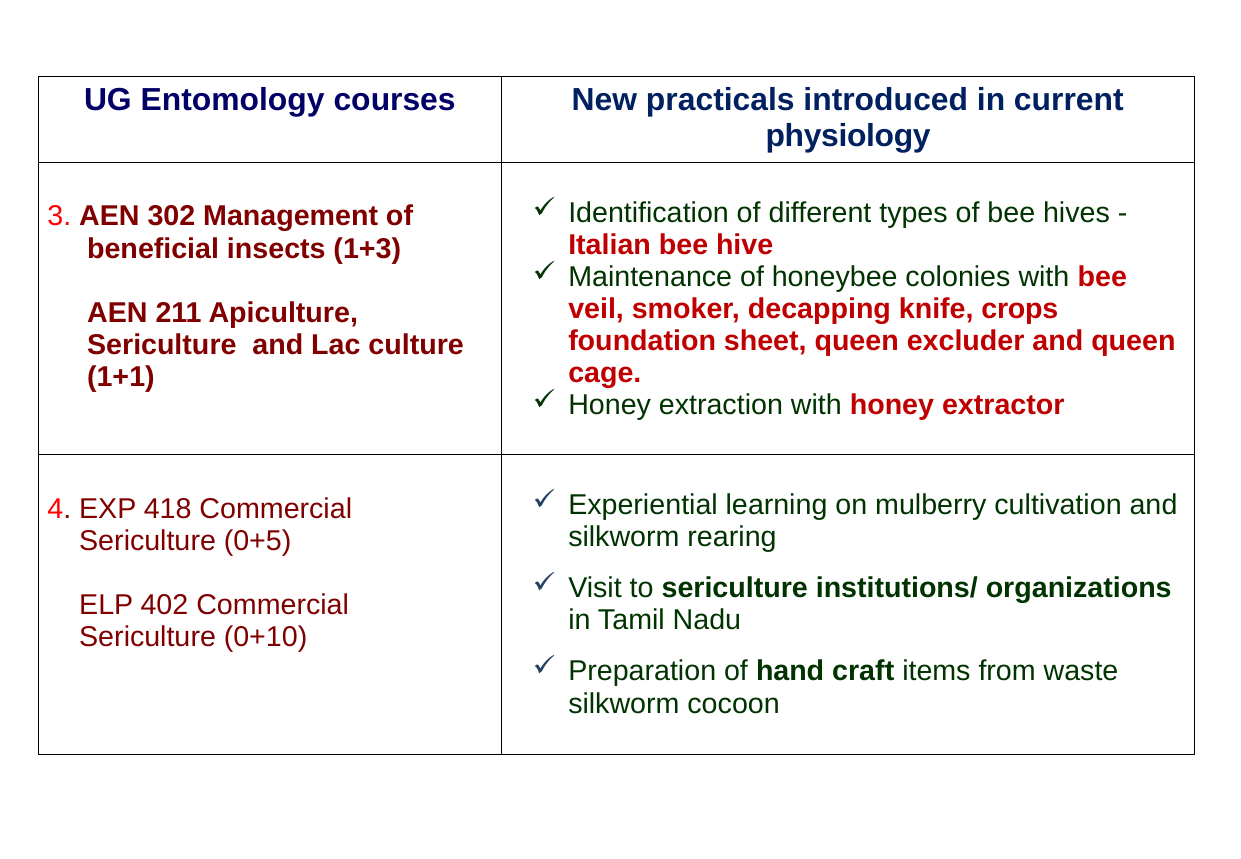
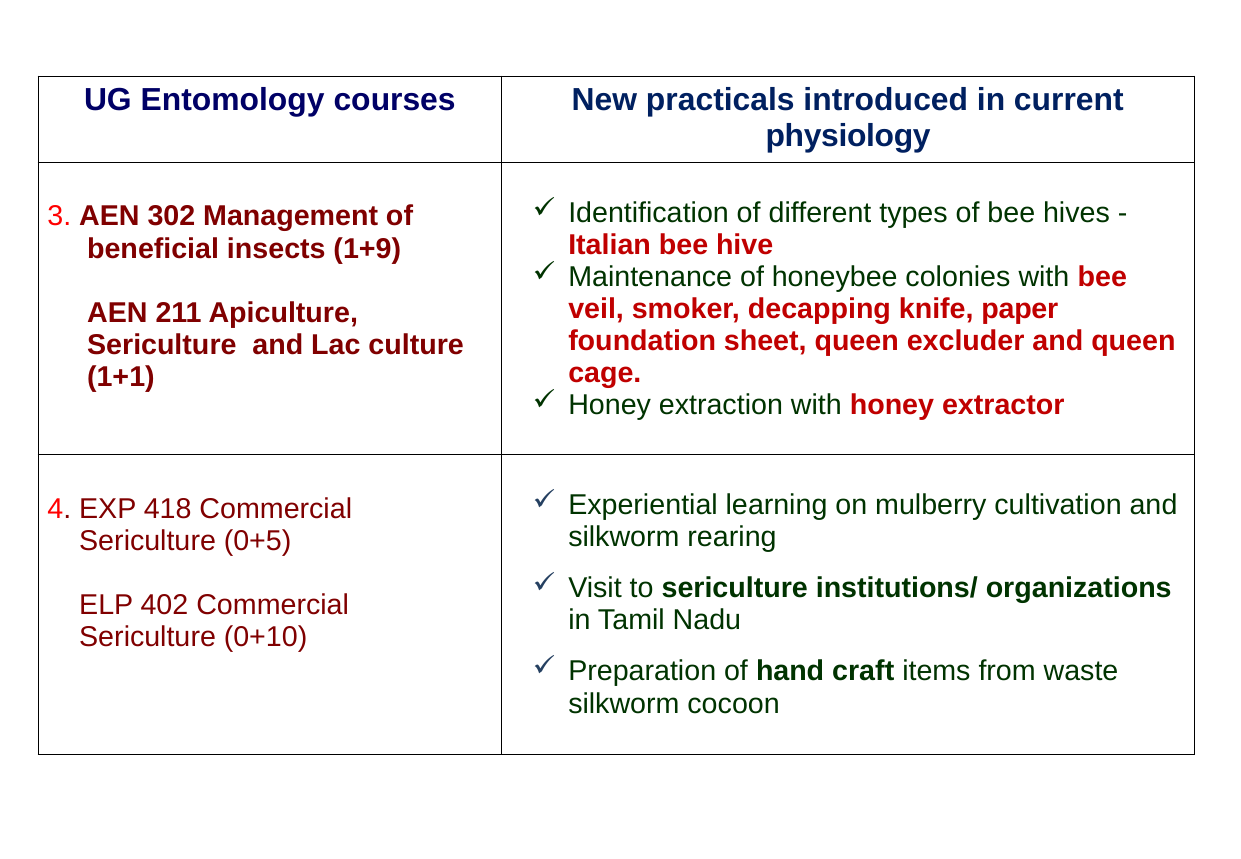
1+3: 1+3 -> 1+9 (367, 249)
crops: crops -> paper (1020, 309)
